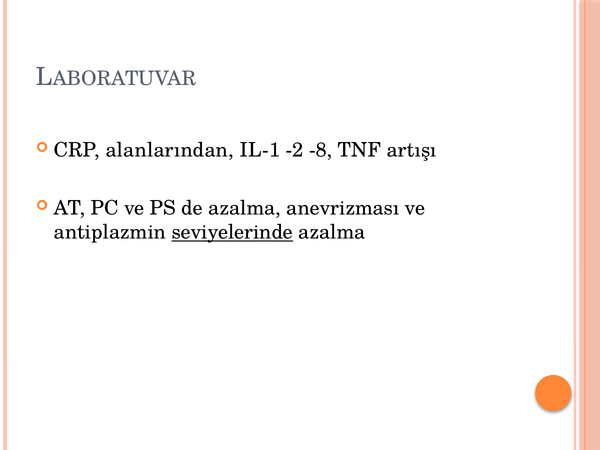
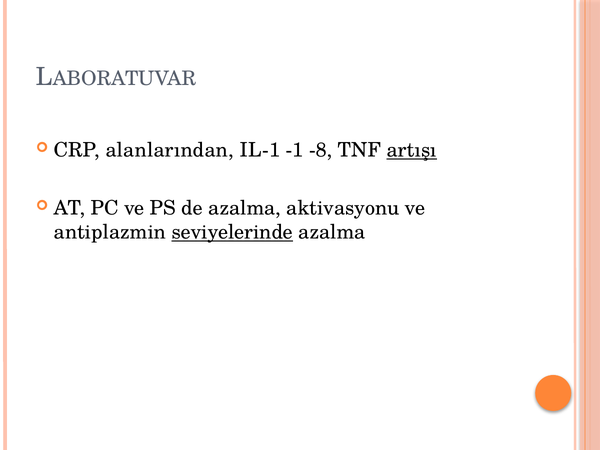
-2: -2 -> -1 (295, 150)
artışı underline: none -> present (412, 150)
anevrizması: anevrizması -> aktivasyonu (343, 208)
